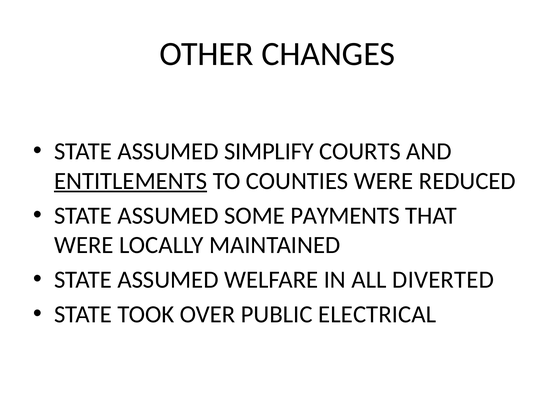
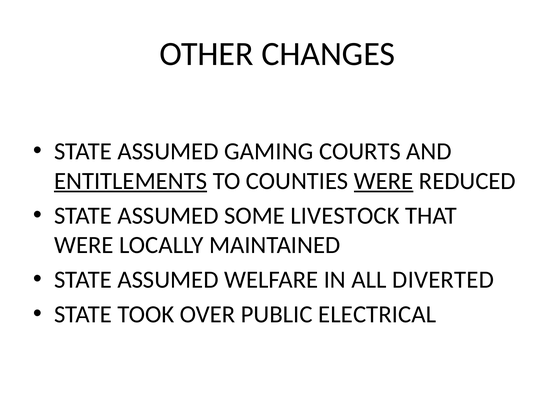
SIMPLIFY: SIMPLIFY -> GAMING (269, 151)
WERE underline: none -> present (384, 181)
PAYMENTS: PAYMENTS -> LIVESTOCK (345, 215)
